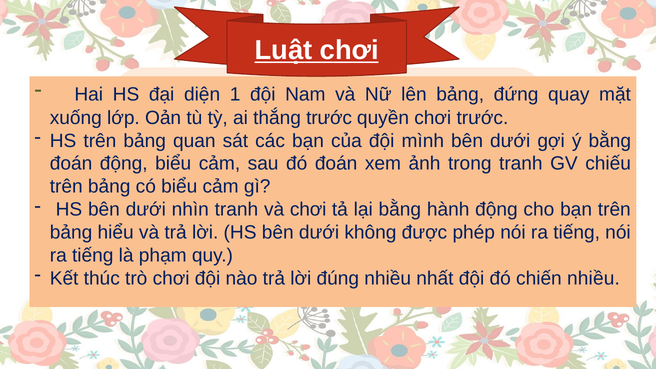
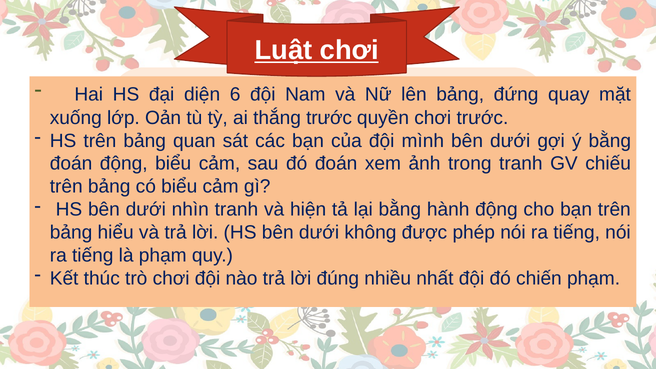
1: 1 -> 6 (235, 94)
và chơi: chơi -> hiện (308, 209)
chiến nhiều: nhiều -> phạm (594, 278)
